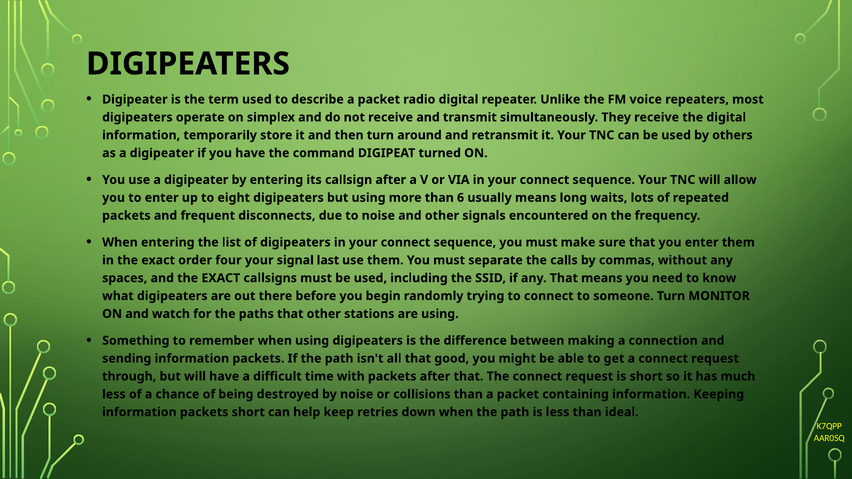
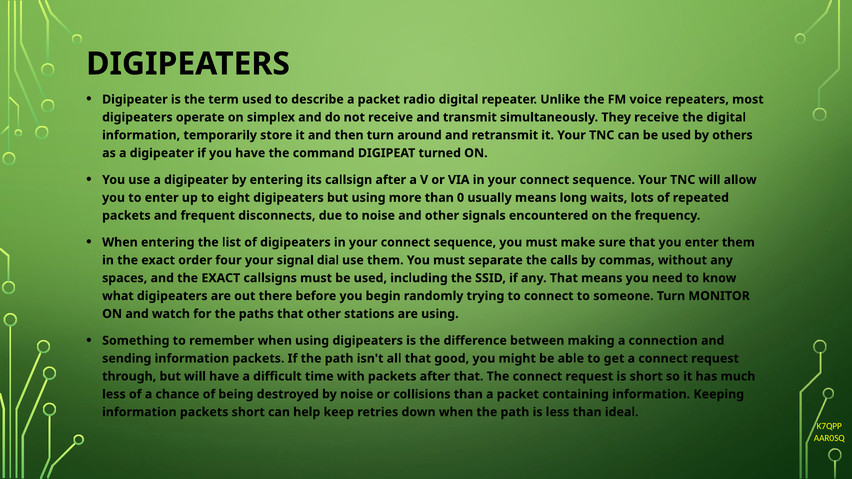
6: 6 -> 0 (461, 198)
last: last -> dial (328, 260)
